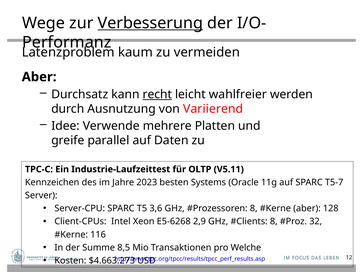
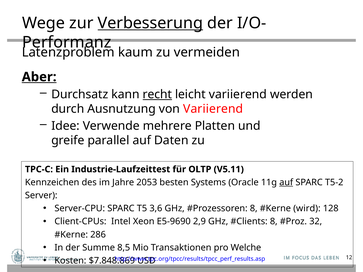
Aber underline: none -> present (39, 77)
leicht wahlfreier: wahlfreier -> variierend (238, 94)
2023: 2023 -> 2053 (147, 183)
auf underline: none -> present (286, 183)
T5-7: T5-7 -> T5-2 (334, 183)
aber: aber -> wird (307, 209)
E5-6268: E5-6268 -> E5-9690 (174, 222)
116: 116 -> 286 (98, 235)
$4.663.273: $4.663.273 -> $7.848.869 (112, 261)
